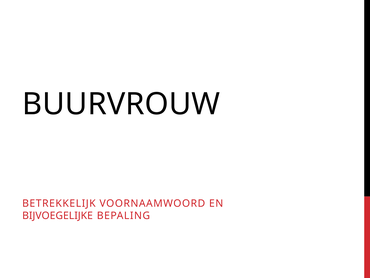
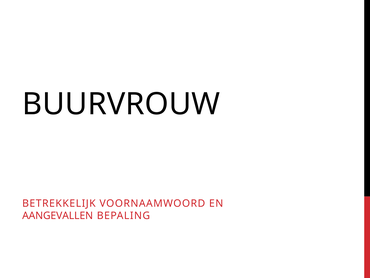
BIJVOEGELIJKE: BIJVOEGELIJKE -> AANGEVALLEN (58, 215)
